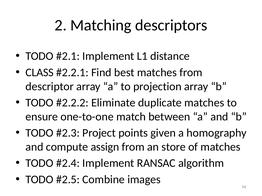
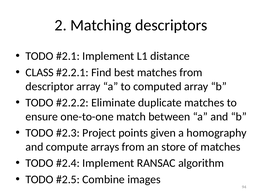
projection: projection -> computed (157, 87)
assign: assign -> arrays (105, 147)
